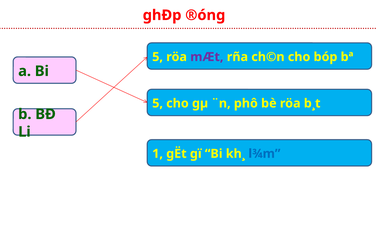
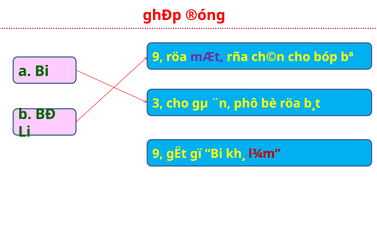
5: 5 -> 9 (158, 57)
5: 5 -> 3 (158, 103)
1: 1 -> 9 (158, 153)
l¾m colour: blue -> red (264, 153)
